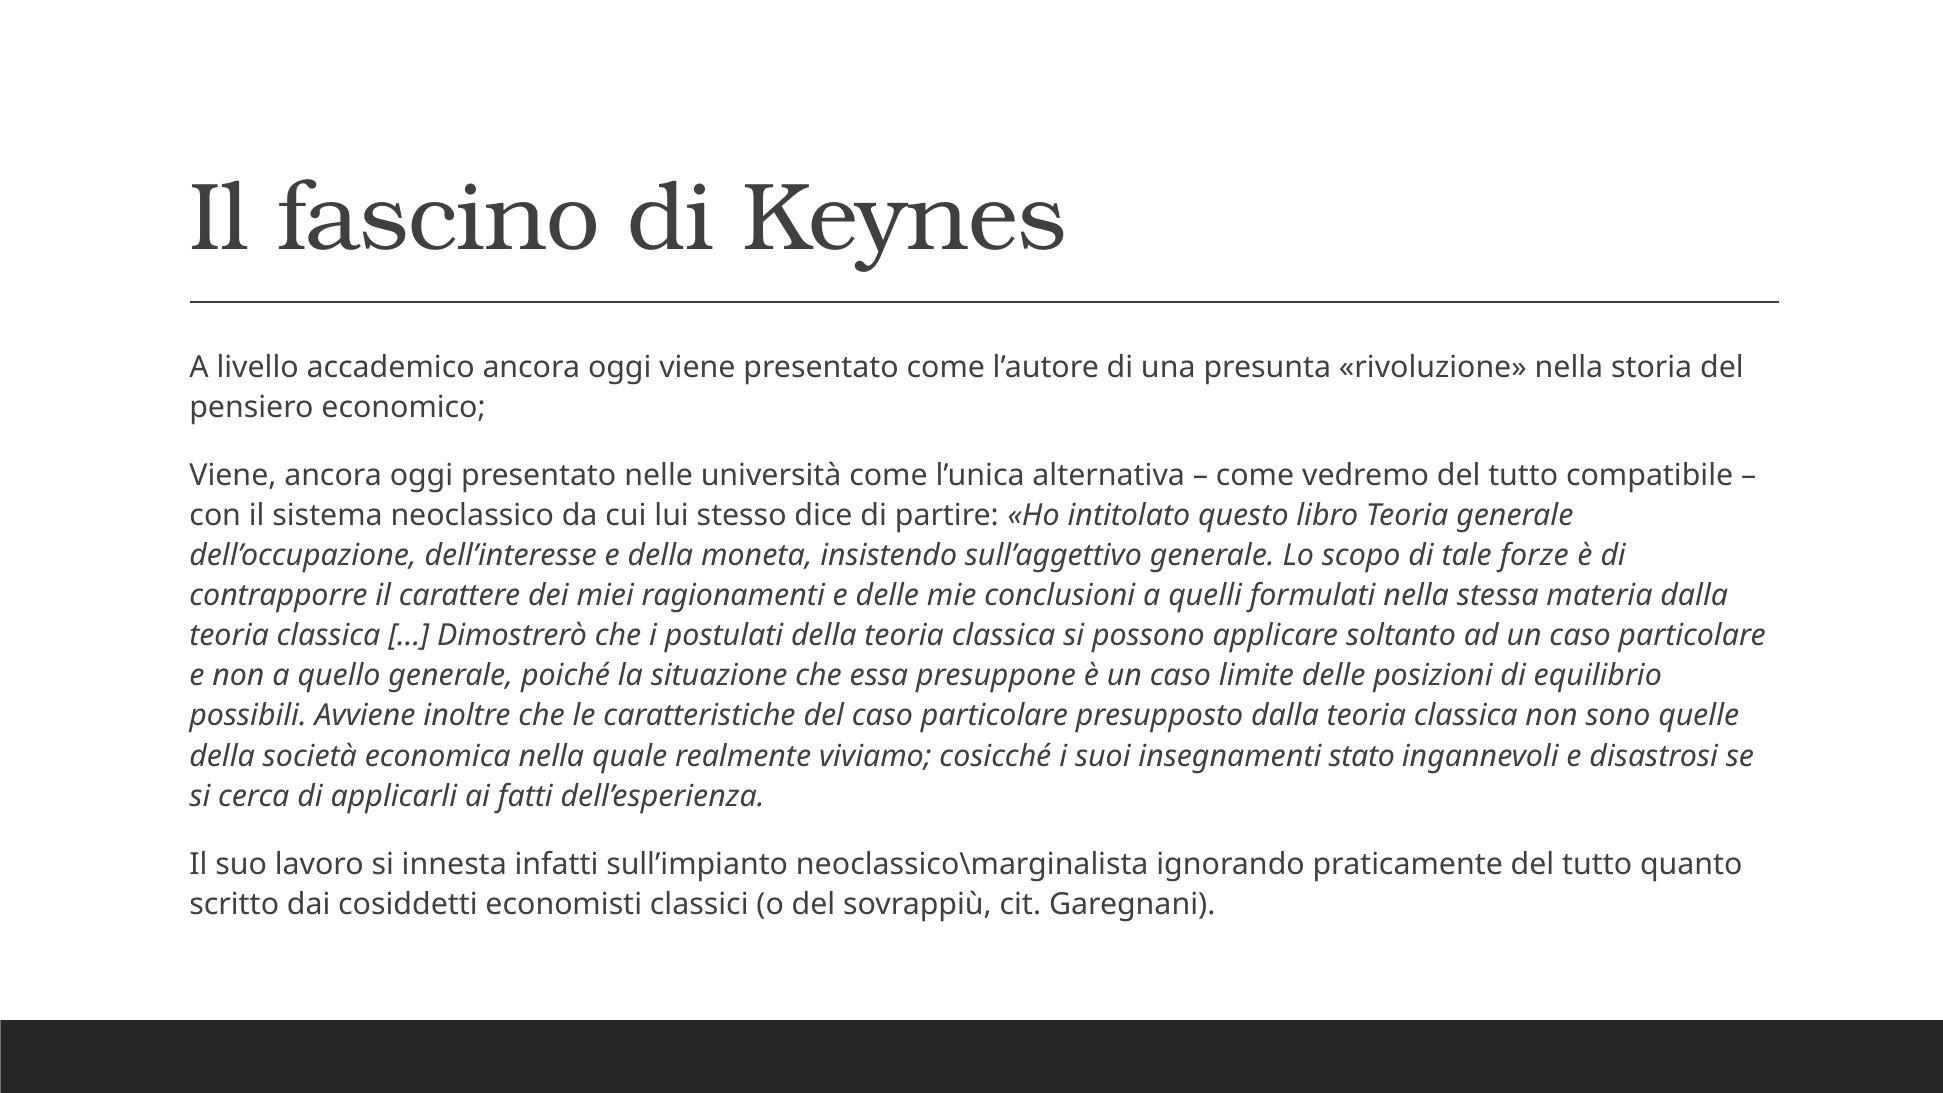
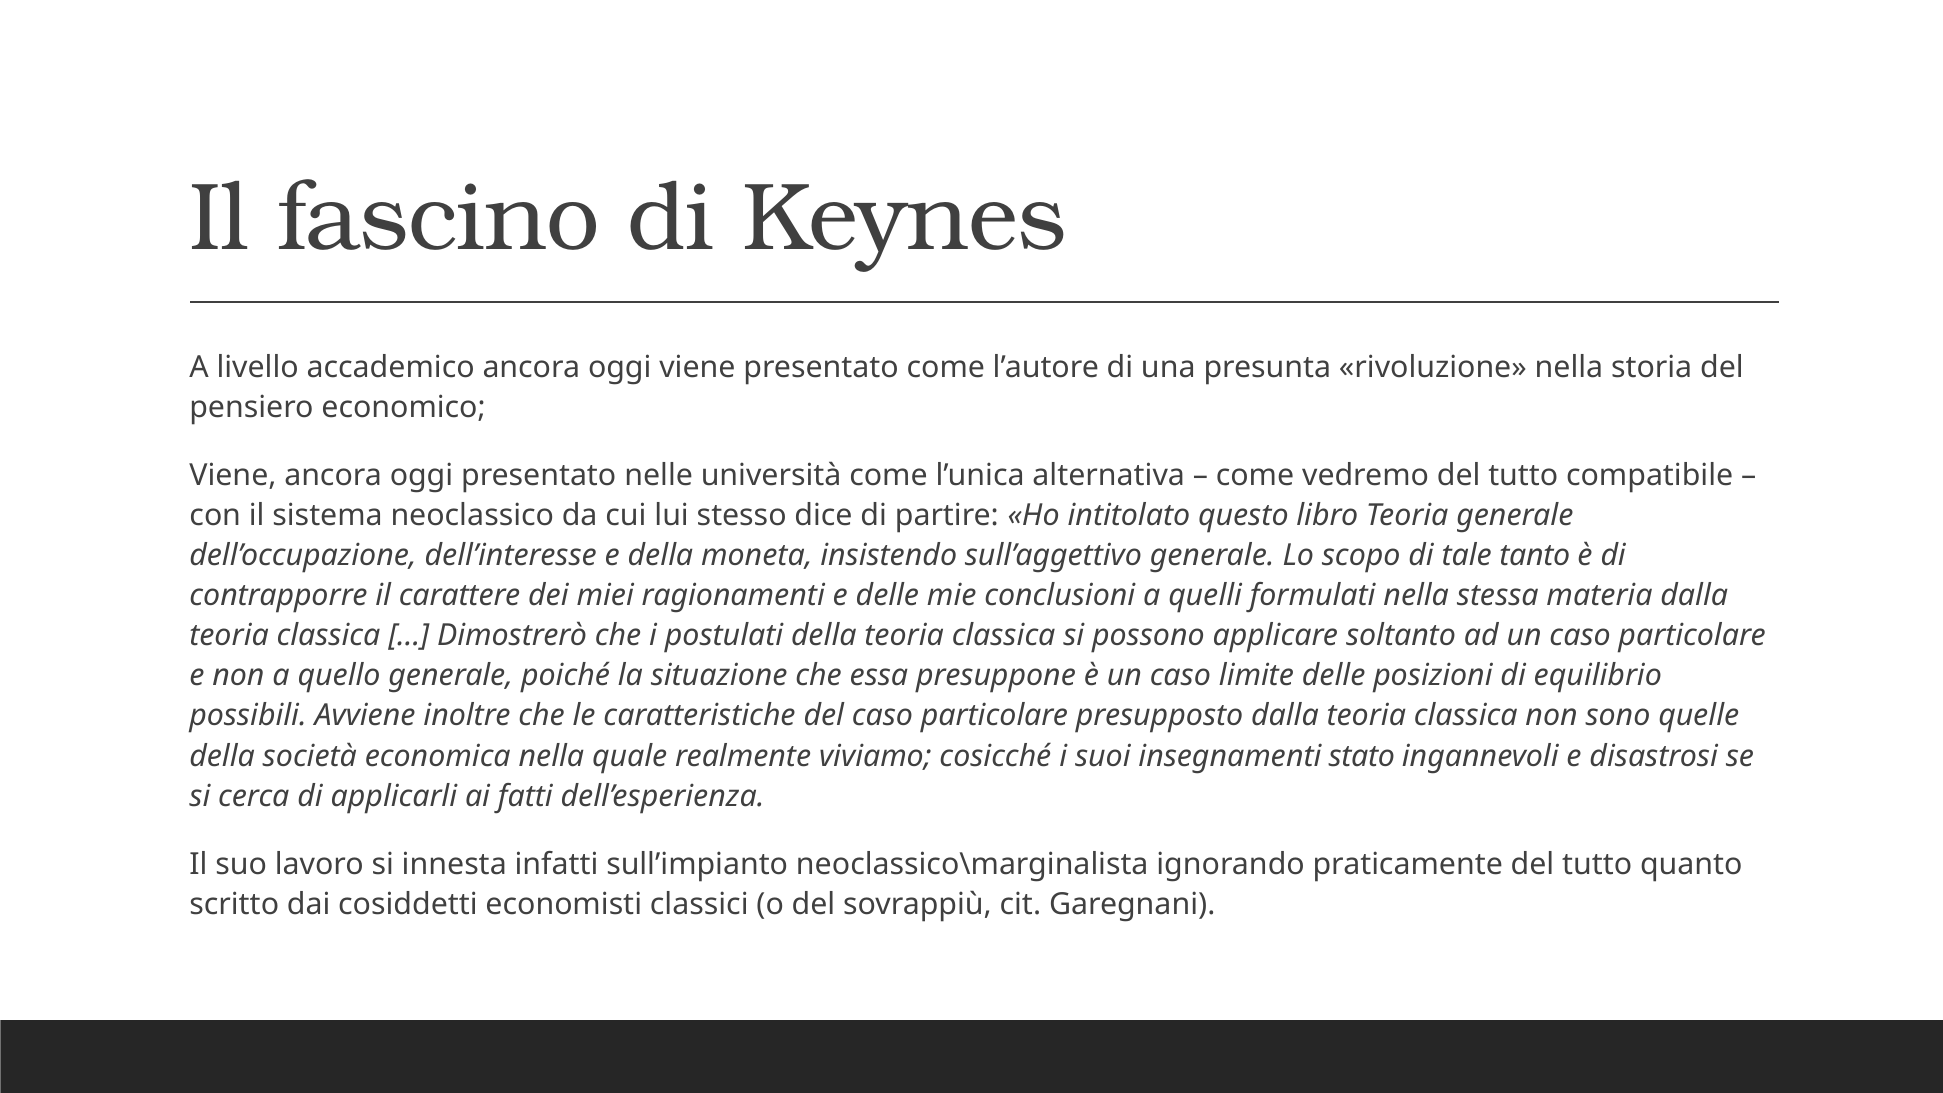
forze: forze -> tanto (1535, 556)
